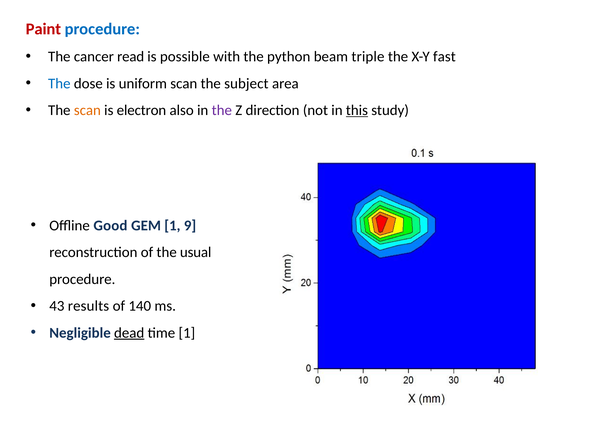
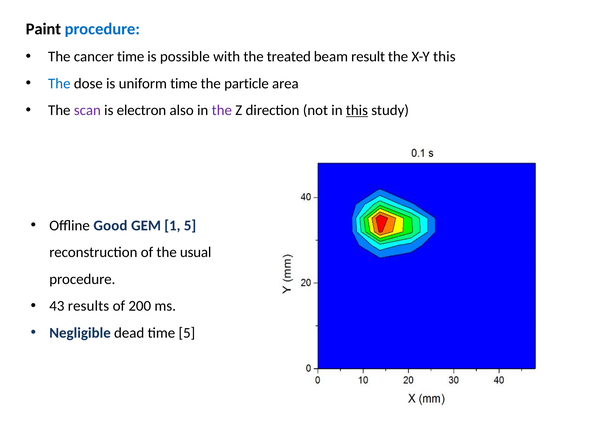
Paint colour: red -> black (43, 29)
cancer read: read -> time (131, 57)
python: python -> treated (289, 57)
triple: triple -> result (368, 57)
X-Y fast: fast -> this (444, 57)
uniform scan: scan -> time (184, 83)
subject: subject -> particle (247, 83)
scan colour: orange -> purple (87, 110)
1 9: 9 -> 5 (190, 225)
140: 140 -> 200 (140, 306)
dead underline: present -> none (129, 333)
time 1: 1 -> 5 (187, 333)
